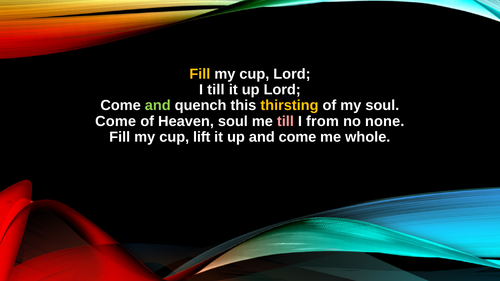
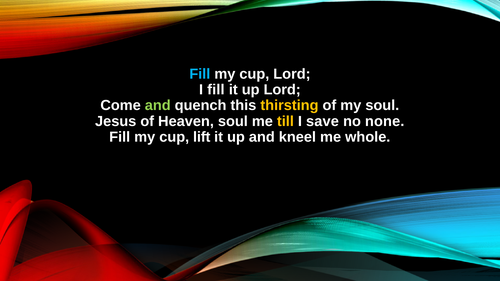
Fill colour: yellow -> light blue (200, 74)
I till: till -> fill (216, 90)
Come: Come -> Jesus (116, 121)
till colour: pink -> yellow (285, 121)
from: from -> save (322, 121)
and come: come -> kneel (297, 137)
